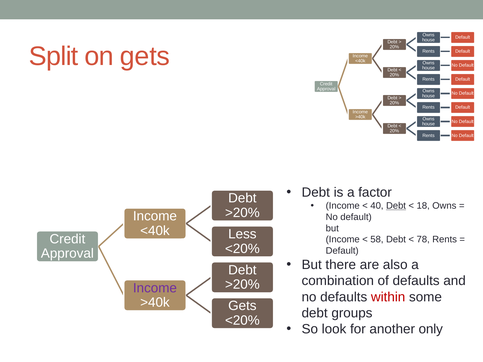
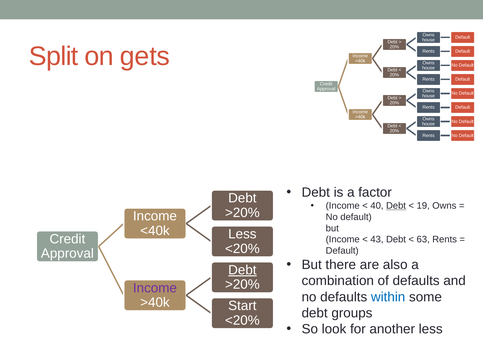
18: 18 -> 19 (423, 206)
58: 58 -> 43 (377, 240)
78: 78 -> 63 (423, 240)
Debt underline: none -> present (242, 270)
within colour: red -> blue (388, 297)
Gets: Gets -> Start (242, 306)
another only: only -> less (431, 329)
